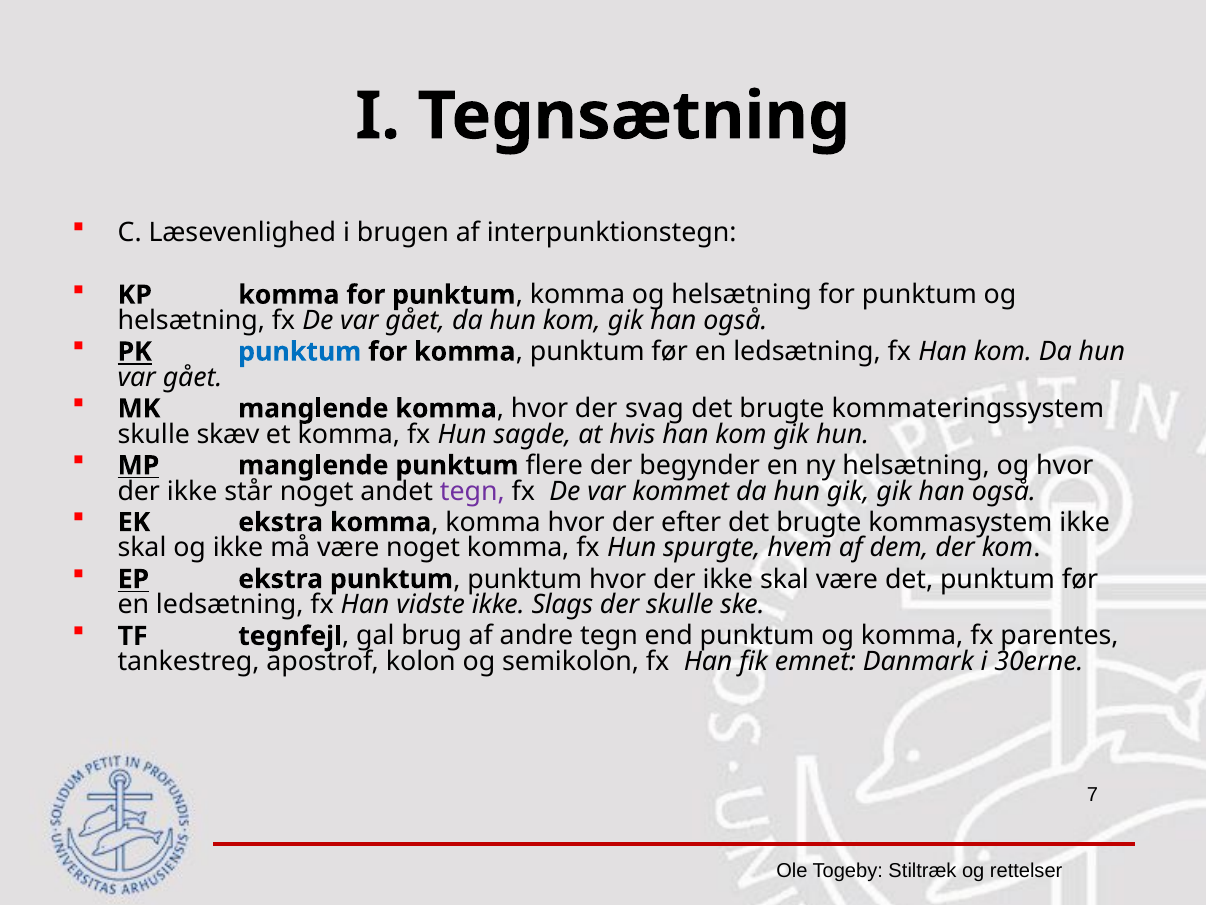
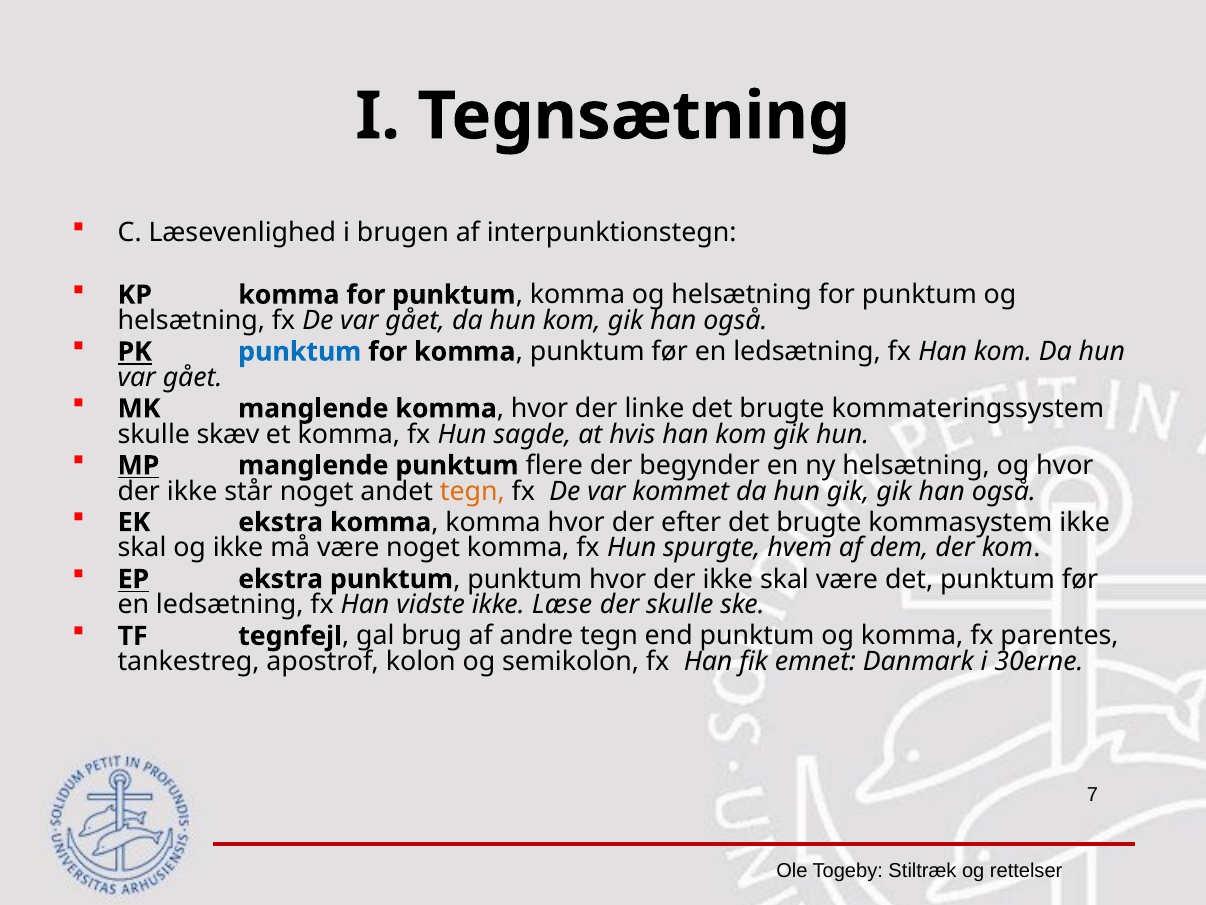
svag: svag -> linke (655, 408)
tegn colour: purple -> orange (472, 491)
Slags: Slags -> Læse (562, 605)
